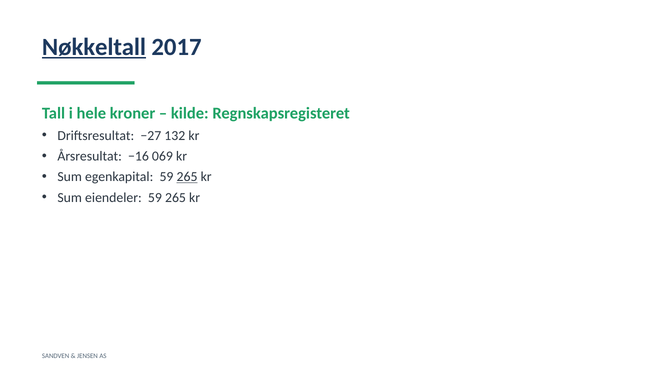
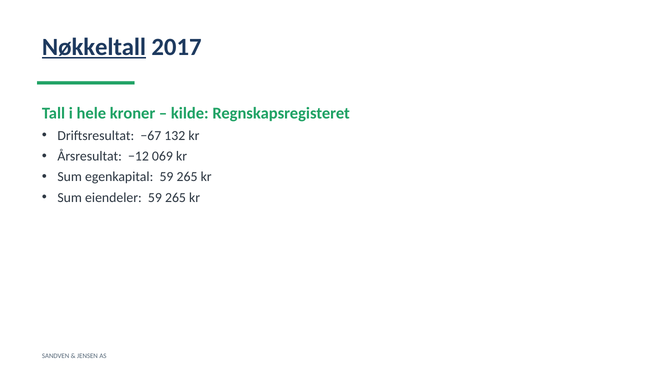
−27: −27 -> −67 (151, 136)
−16: −16 -> −12 (138, 156)
265 underline: present -> none (187, 177)
